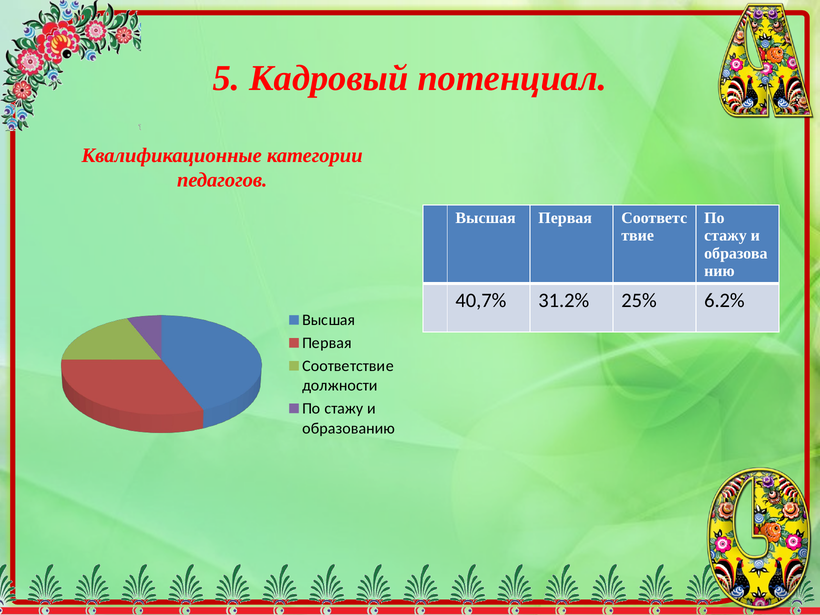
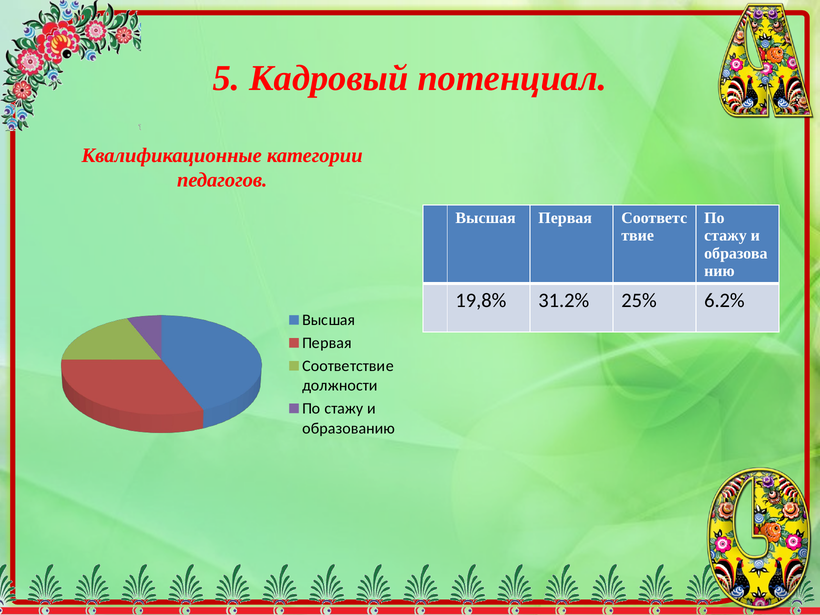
40,7%: 40,7% -> 19,8% (481, 301)
